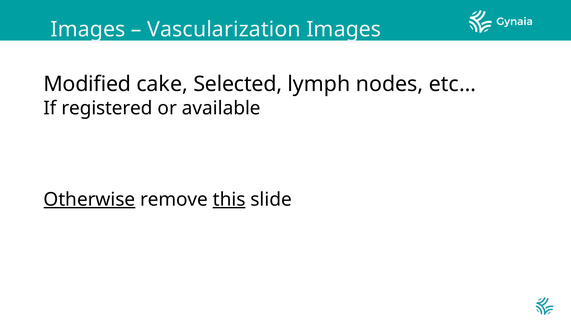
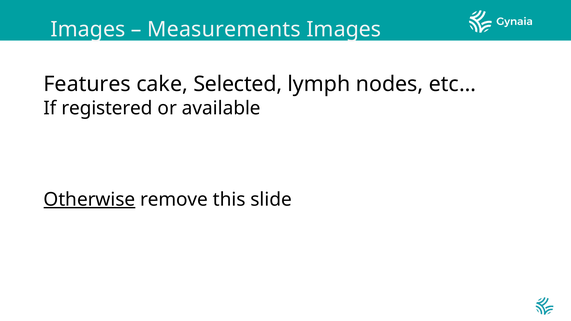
Vascularization: Vascularization -> Measurements (224, 30)
Modified: Modified -> Features (87, 84)
this underline: present -> none (229, 200)
